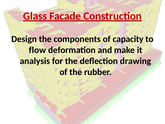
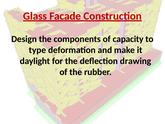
flow: flow -> type (37, 50)
analysis: analysis -> daylight (35, 61)
